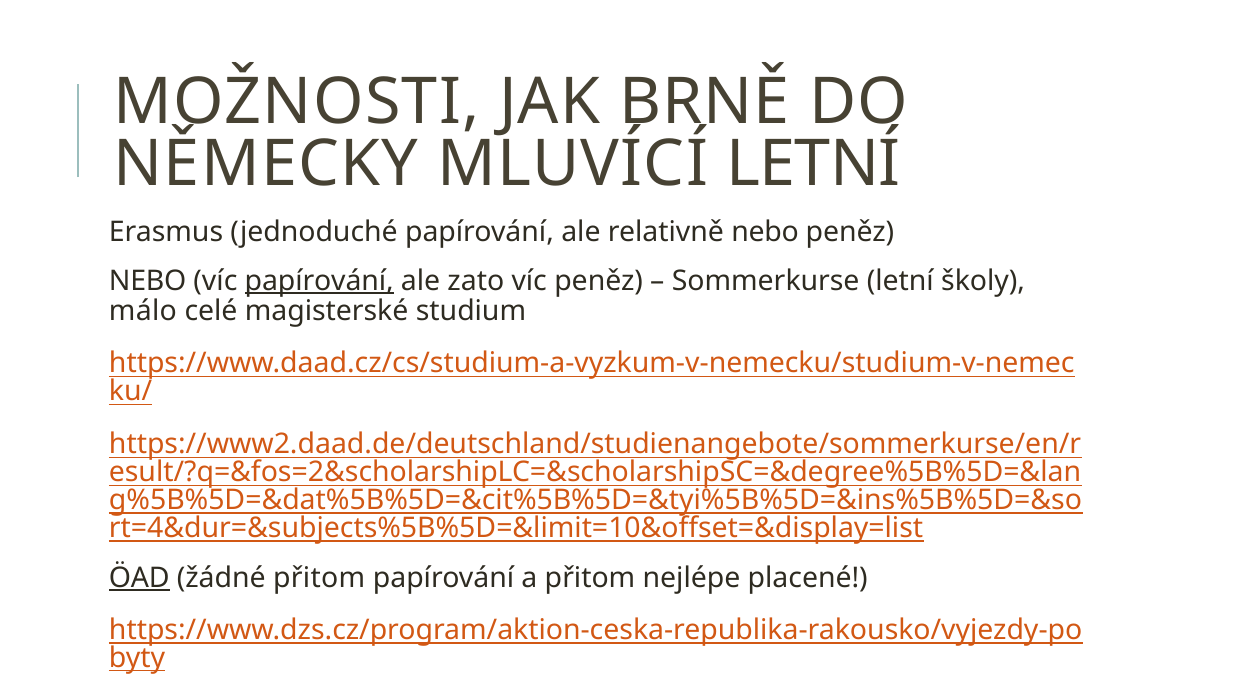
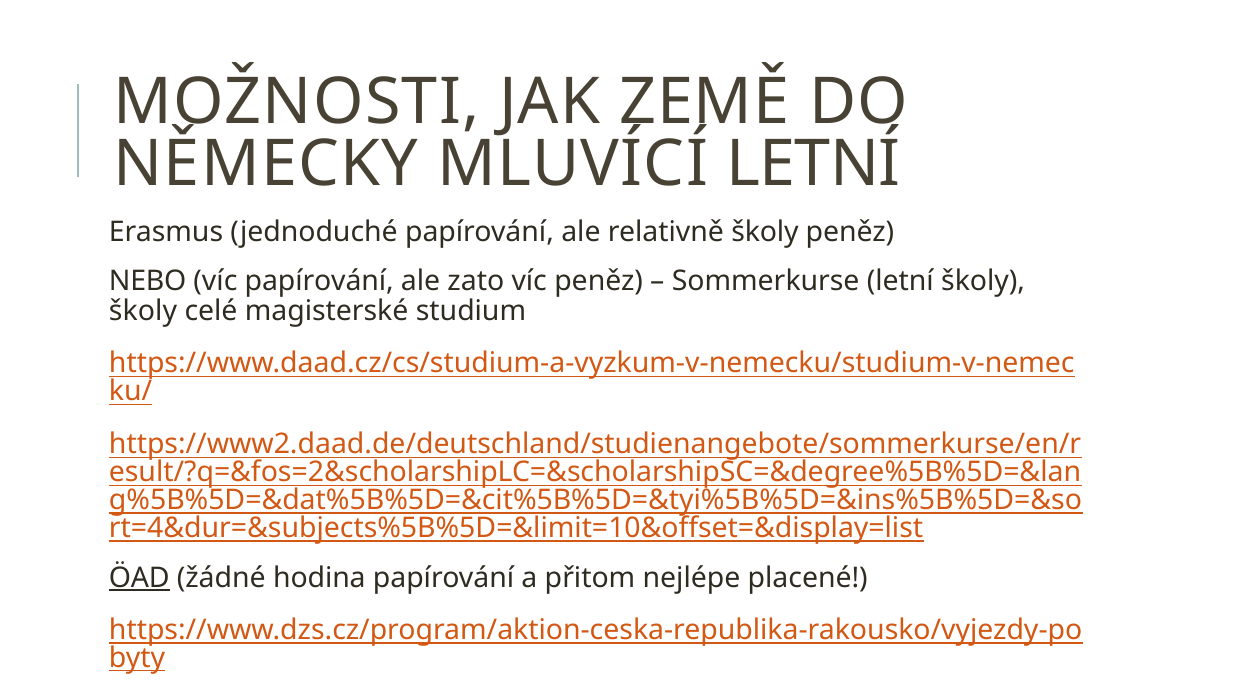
BRNĚ: BRNĚ -> ZEMĚ (704, 102)
relativně nebo: nebo -> školy (765, 232)
papírování underline: present -> none (319, 281)
málo: málo -> školy (143, 312)
žádné přitom: přitom -> hodina (319, 578)
